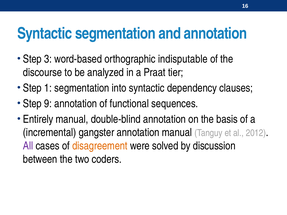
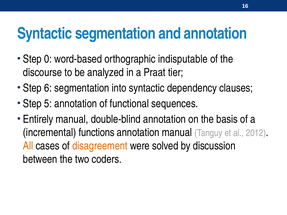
3: 3 -> 0 (48, 59)
1: 1 -> 6 (48, 88)
9: 9 -> 5 (48, 104)
gangster: gangster -> functions (97, 133)
All colour: purple -> orange (28, 146)
